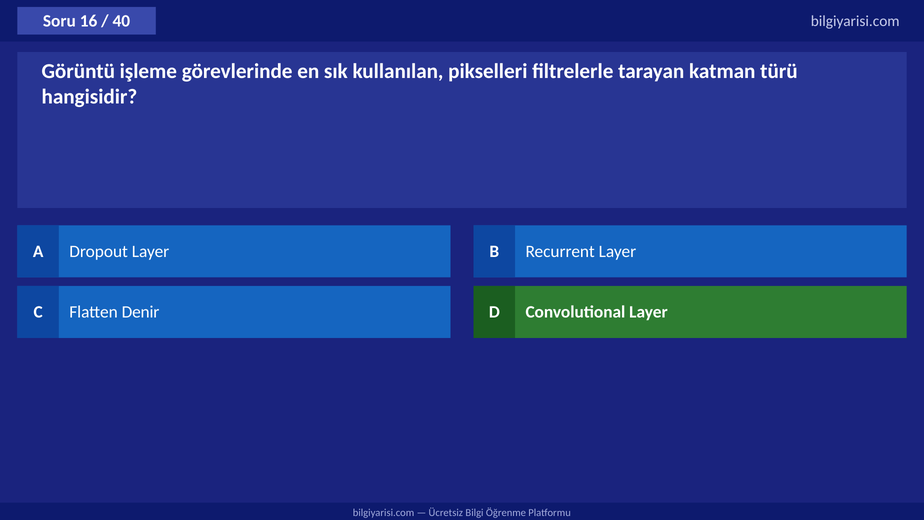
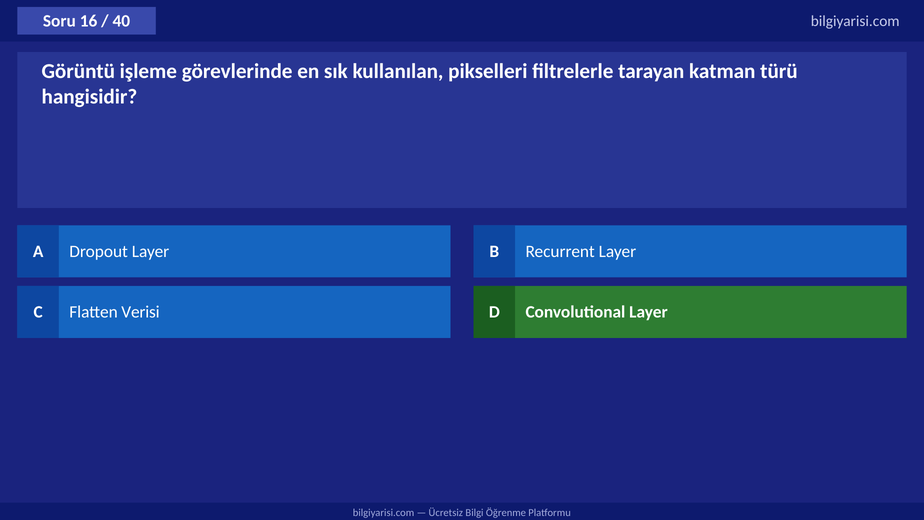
Denir: Denir -> Verisi (141, 312)
